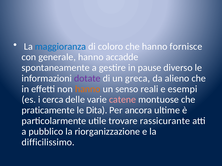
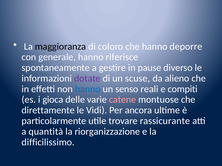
maggioranza colour: blue -> black (61, 47)
fornisce: fornisce -> deporre (186, 47)
accadde: accadde -> riferisce (122, 57)
greca: greca -> scuse (138, 79)
hanno colour: orange -> blue (88, 89)
esempi: esempi -> compiti (183, 89)
cerca: cerca -> gioca (53, 100)
praticamente: praticamente -> direttamente (48, 111)
Dita: Dita -> Vidi (97, 111)
pubblico: pubblico -> quantità (46, 132)
